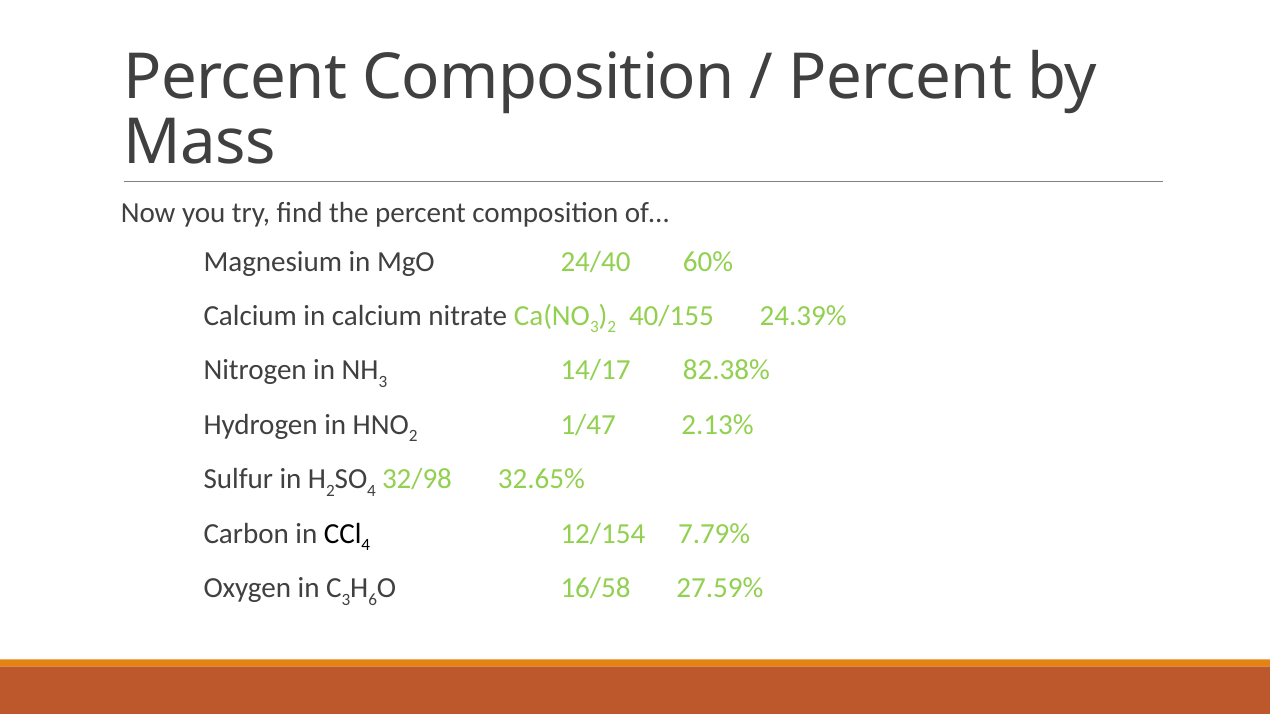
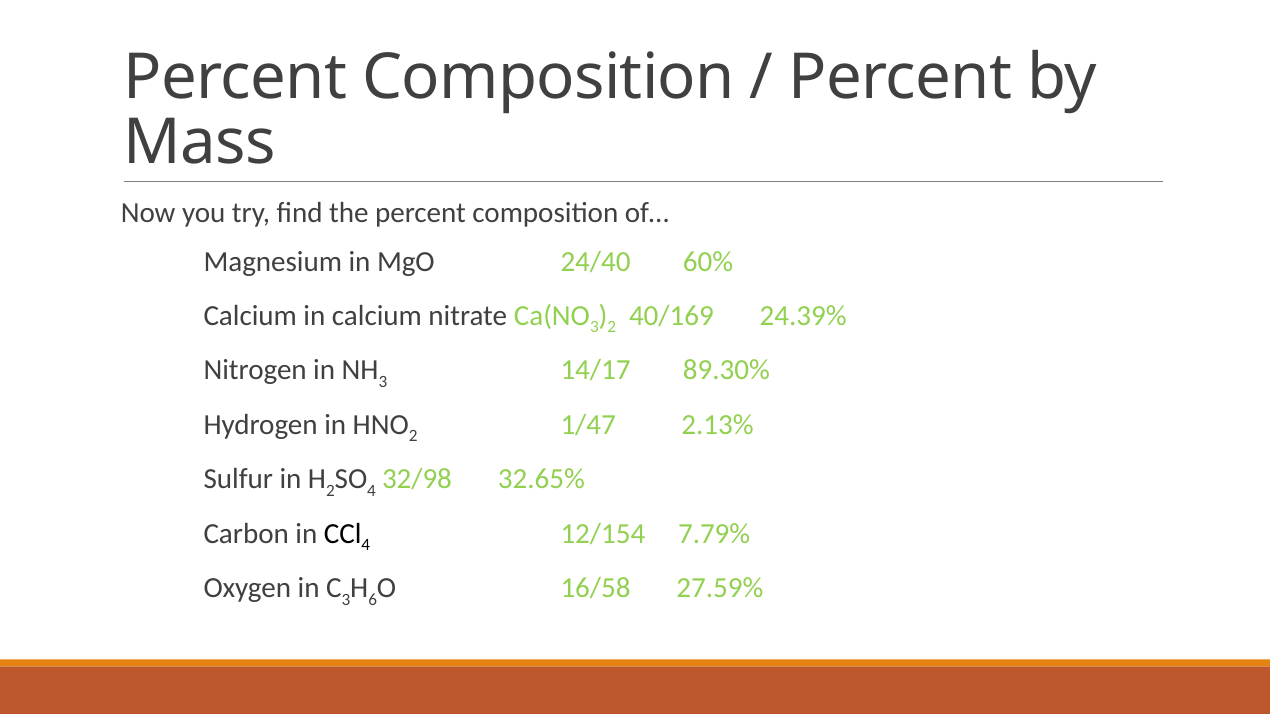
40/155: 40/155 -> 40/169 (671, 316)
82.38%: 82.38% -> 89.30% (726, 371)
